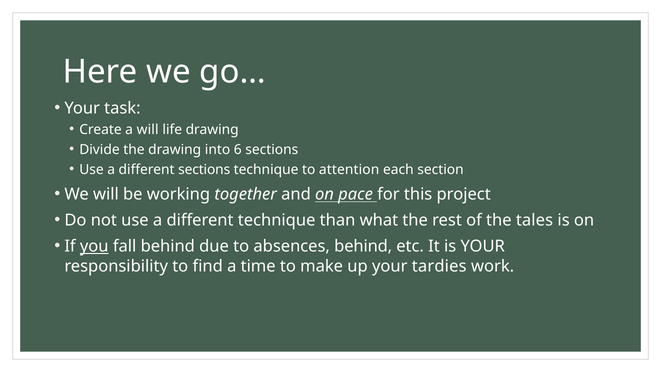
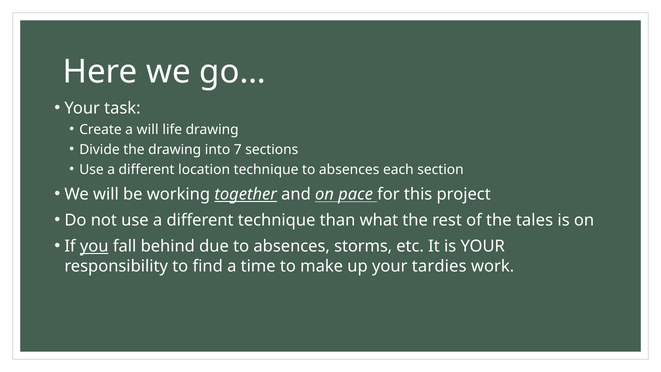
6: 6 -> 7 (238, 150)
different sections: sections -> location (204, 170)
technique to attention: attention -> absences (349, 170)
together underline: none -> present (246, 194)
absences behind: behind -> storms (363, 246)
